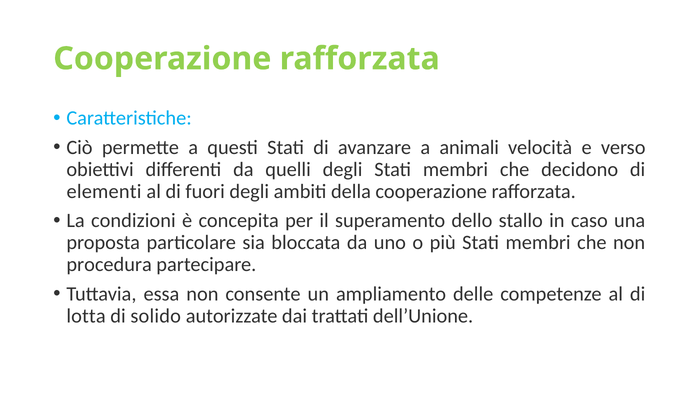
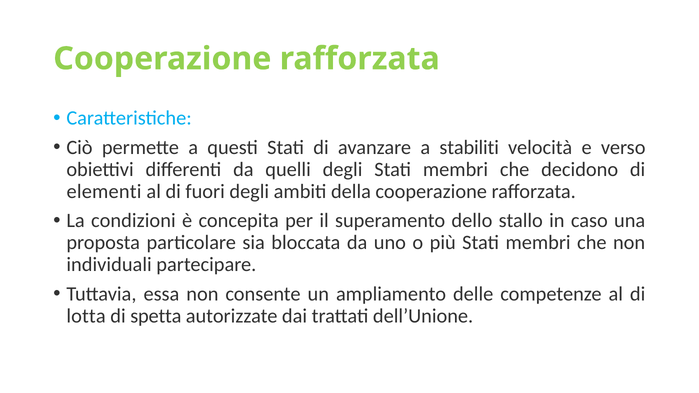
animali: animali -> stabiliti (469, 147)
procedura: procedura -> individuali (109, 265)
solido: solido -> spetta (156, 316)
